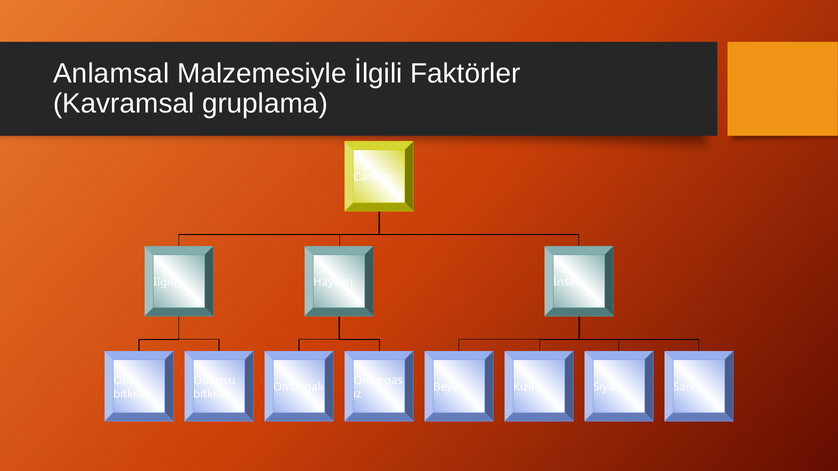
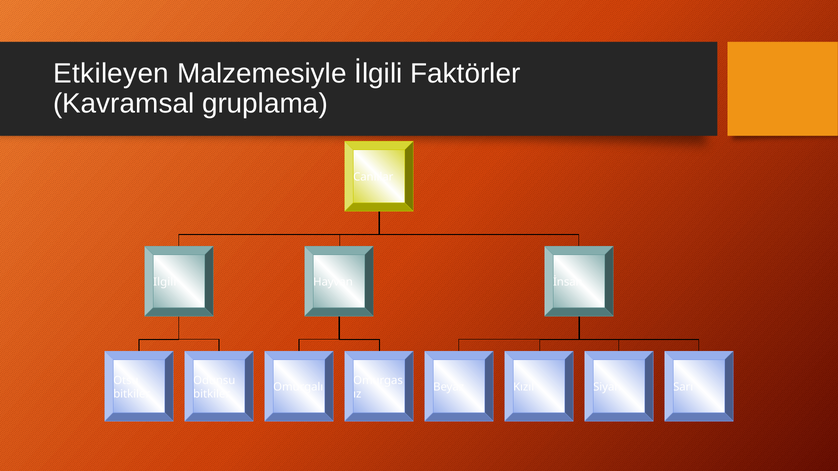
Anlamsal: Anlamsal -> Etkileyen (111, 74)
